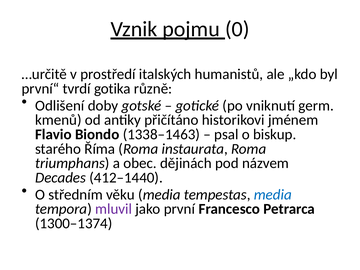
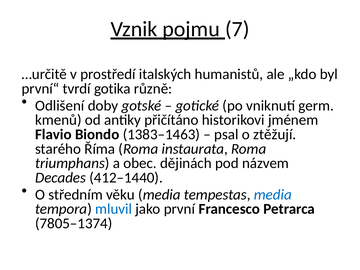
0: 0 -> 7 (237, 29)
1338–1463: 1338–1463 -> 1383–1463 (161, 134)
biskup: biskup -> ztěžují (275, 134)
mluvil colour: purple -> blue (114, 209)
1300–1374: 1300–1374 -> 7805–1374 (74, 223)
